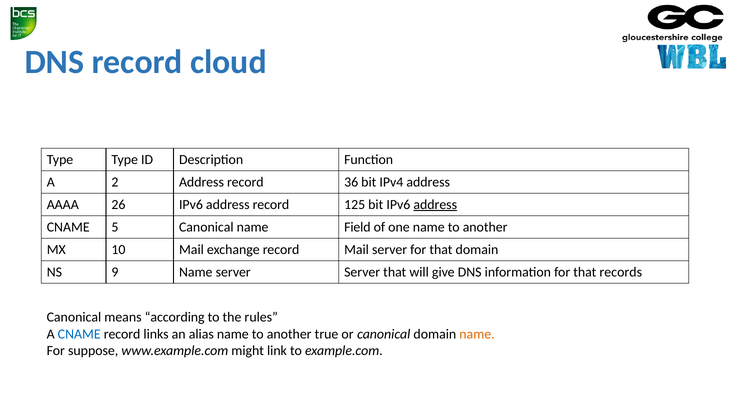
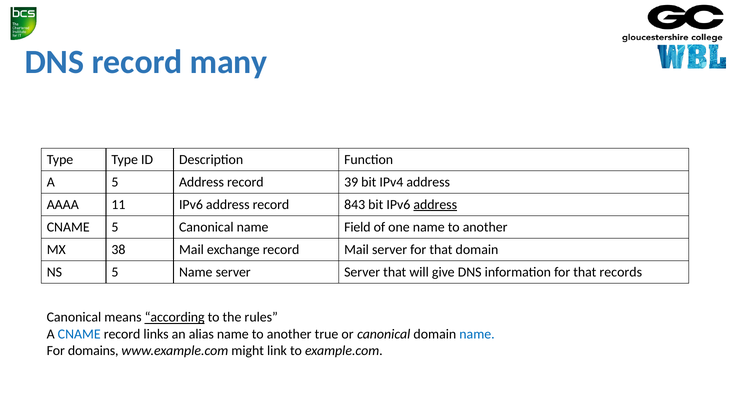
cloud: cloud -> many (229, 62)
A 2: 2 -> 5 (115, 182)
36: 36 -> 39 (351, 182)
26: 26 -> 11 (118, 205)
125: 125 -> 843 (355, 205)
10: 10 -> 38 (118, 249)
NS 9: 9 -> 5 (115, 272)
according underline: none -> present (175, 317)
name colour: orange -> blue (477, 334)
suppose: suppose -> domains (93, 350)
